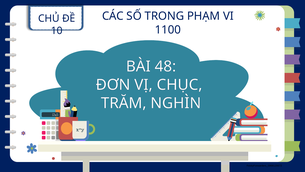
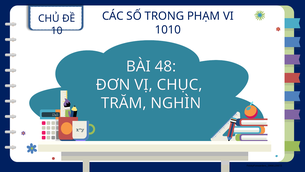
1100: 1100 -> 1010 (168, 30)
